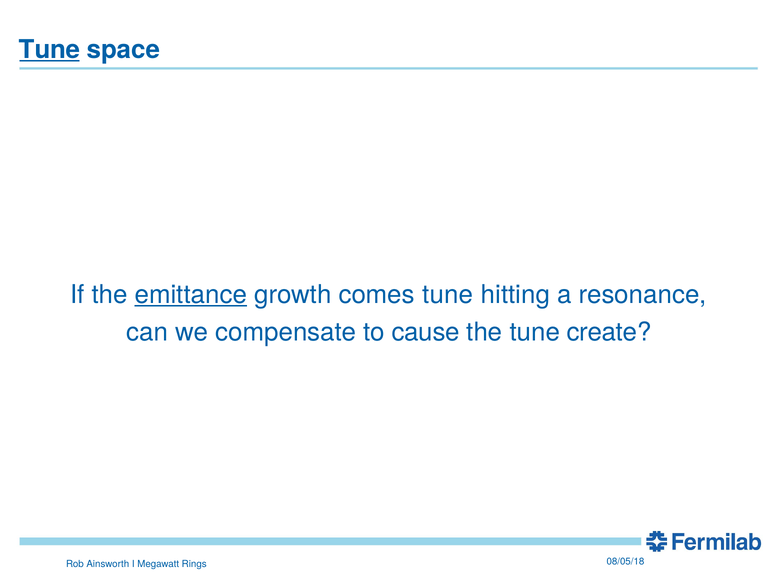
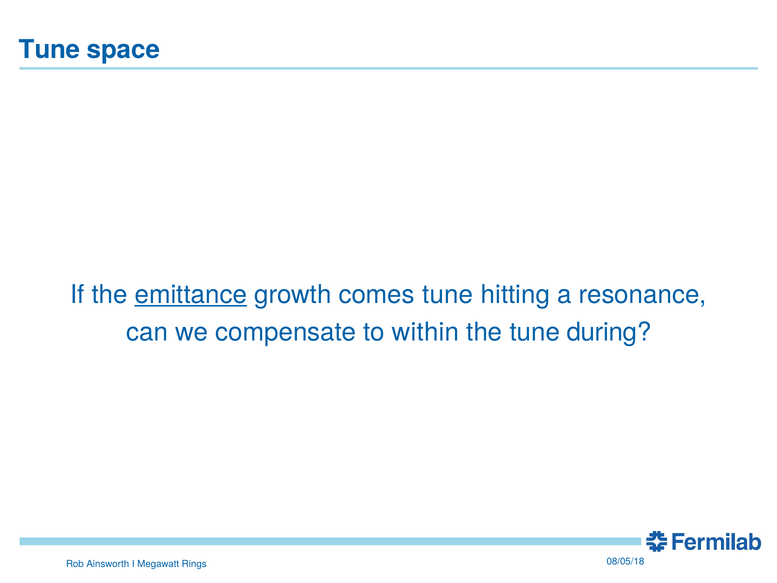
Tune underline: present -> none (50, 49)
cause: cause -> within (425, 332)
create: create -> during (609, 332)
